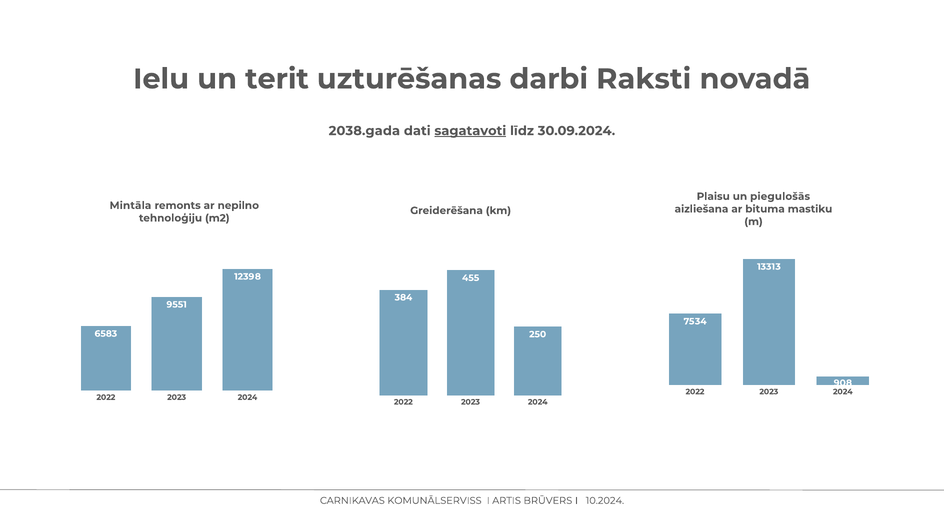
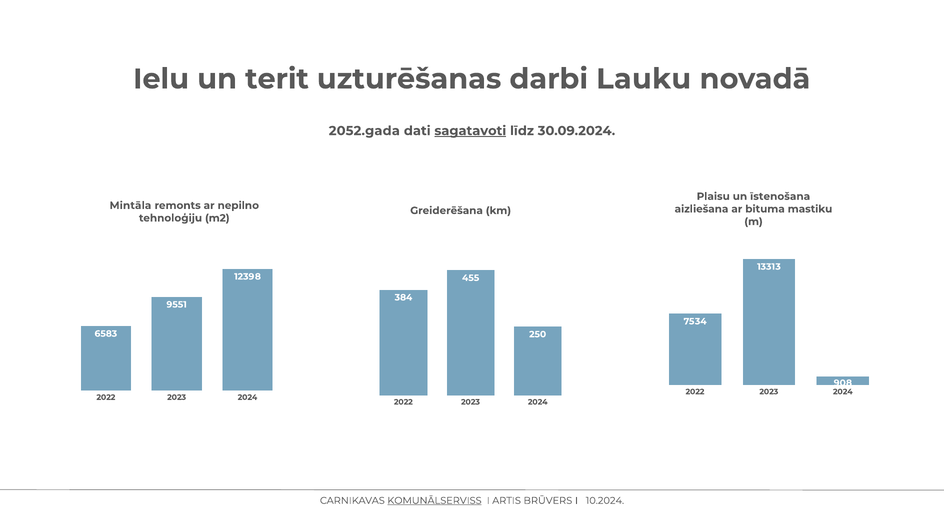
Raksti: Raksti -> Lauku (644, 79)
2038.gada: 2038.gada -> 2052.gada (364, 131)
piegulošās: piegulošās -> īstenošana (780, 196)
KOMUNĀLSERVISS underline: none -> present (434, 501)
